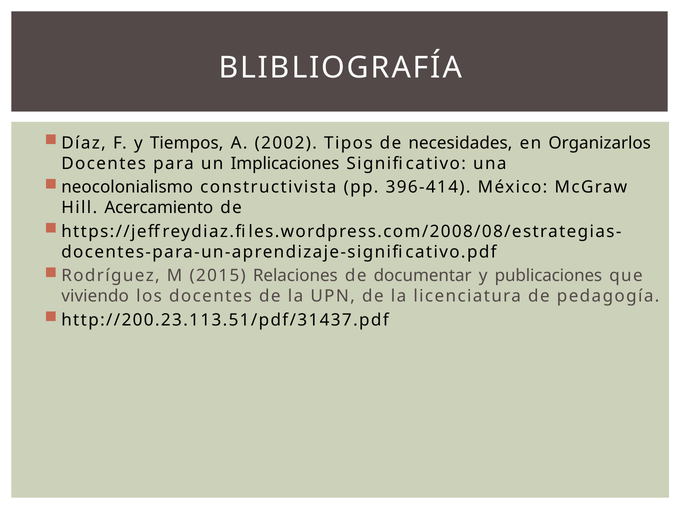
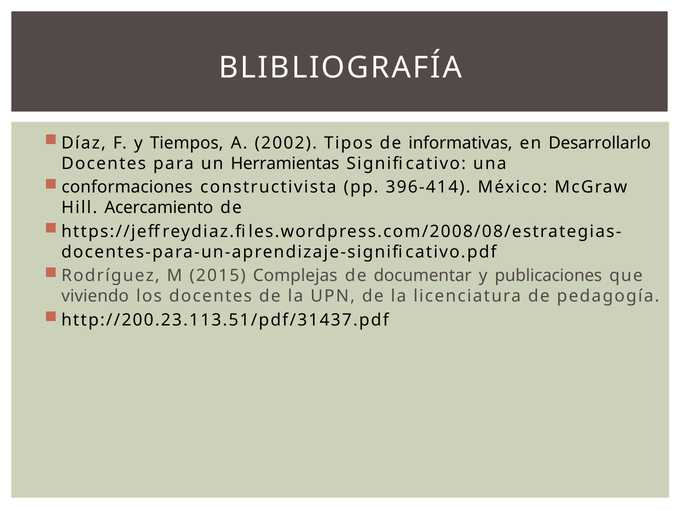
necesidades: necesidades -> informativas (460, 143)
Organizarlos: Organizarlos -> Desarrollarlo (600, 143)
Implicaciones: Implicaciones -> Herramientas (285, 163)
neocolonialismo: neocolonialismo -> conformaciones (127, 187)
Relaciones: Relaciones -> Complejas (295, 276)
